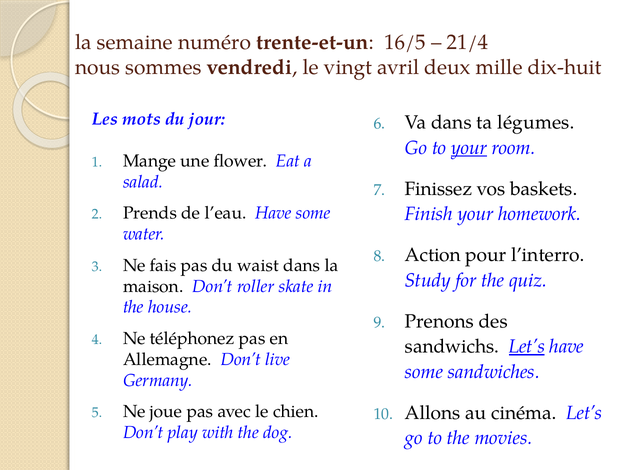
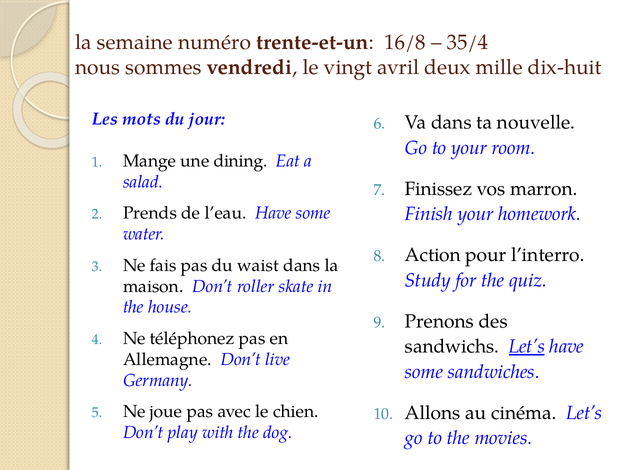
16/5: 16/5 -> 16/8 (405, 42)
21/4: 21/4 -> 35/4 (468, 42)
légumes: légumes -> nouvelle (536, 123)
your underline: present -> none (469, 148)
flower: flower -> dining (241, 161)
baskets: baskets -> marron (544, 189)
